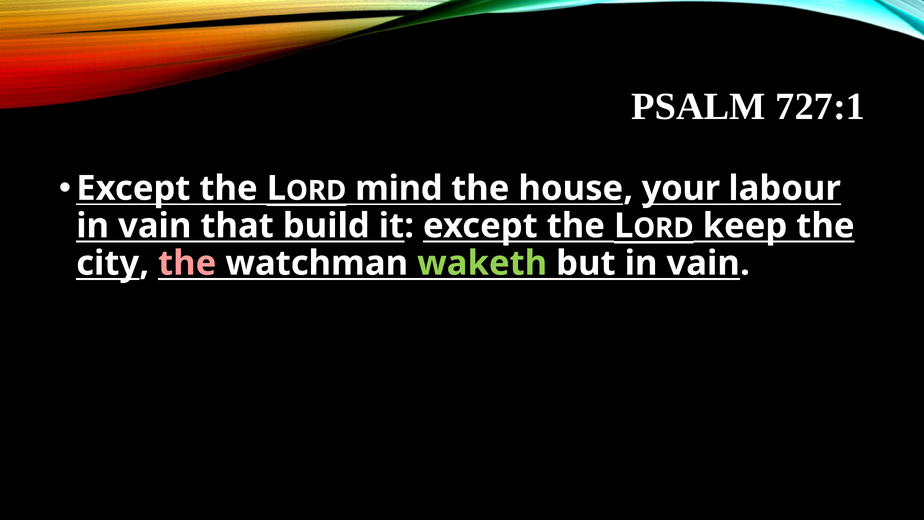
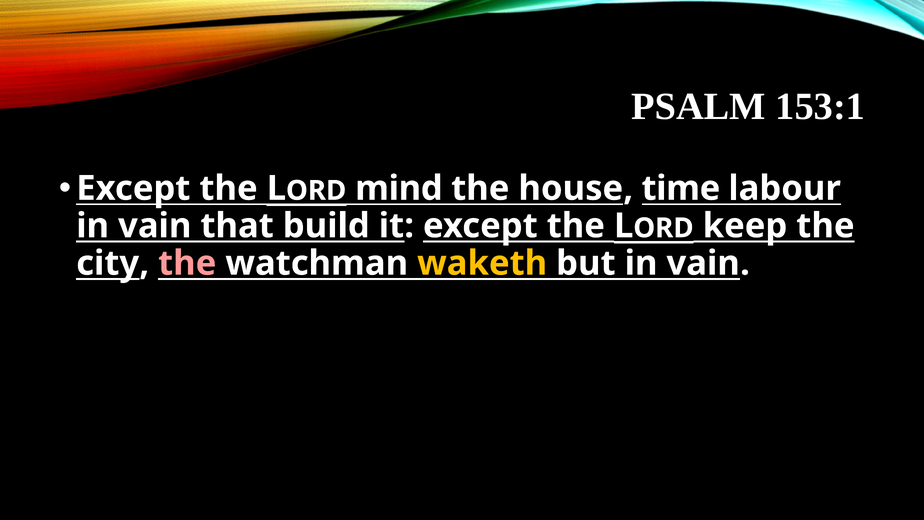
727:1: 727:1 -> 153:1 (820, 107)
your: your -> time (681, 188)
waketh colour: light green -> yellow (482, 263)
